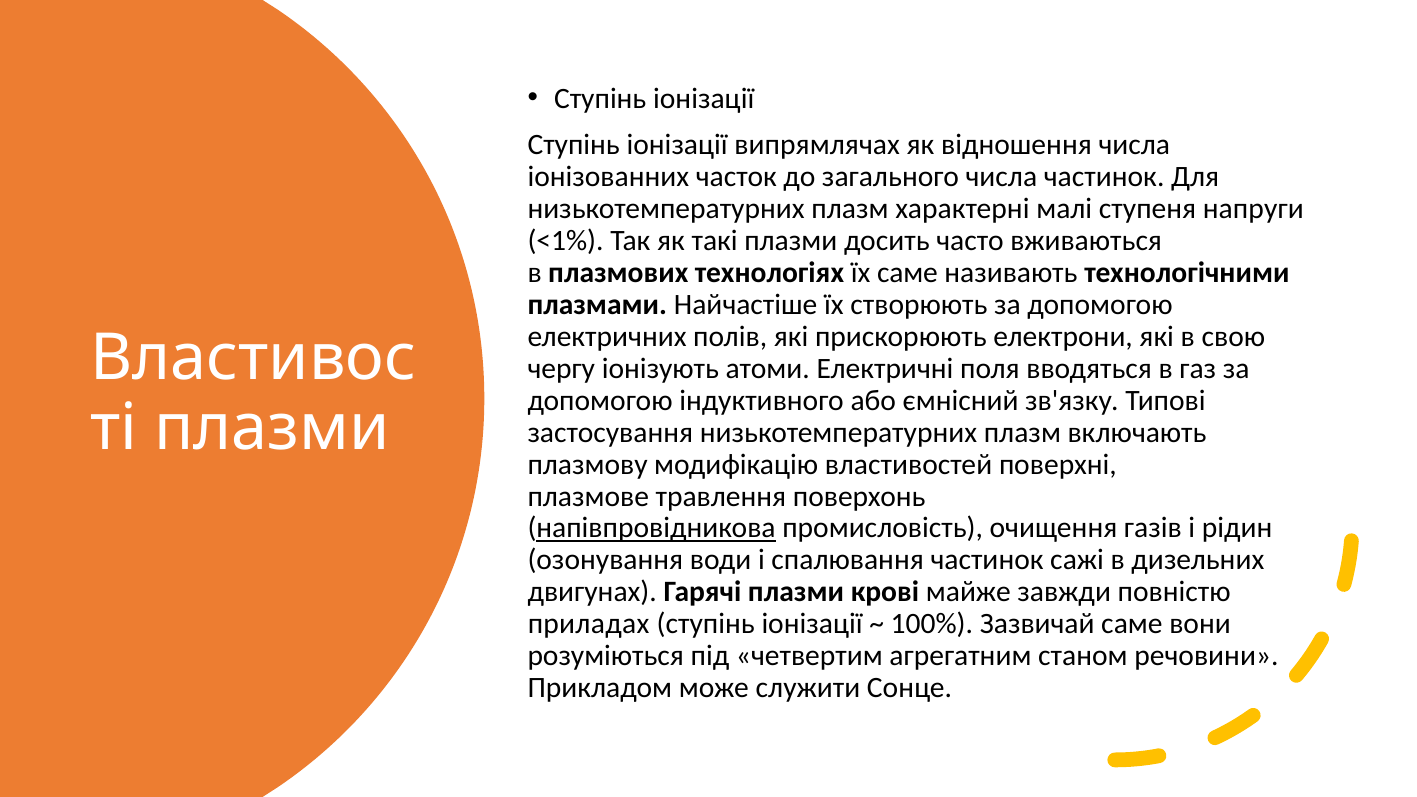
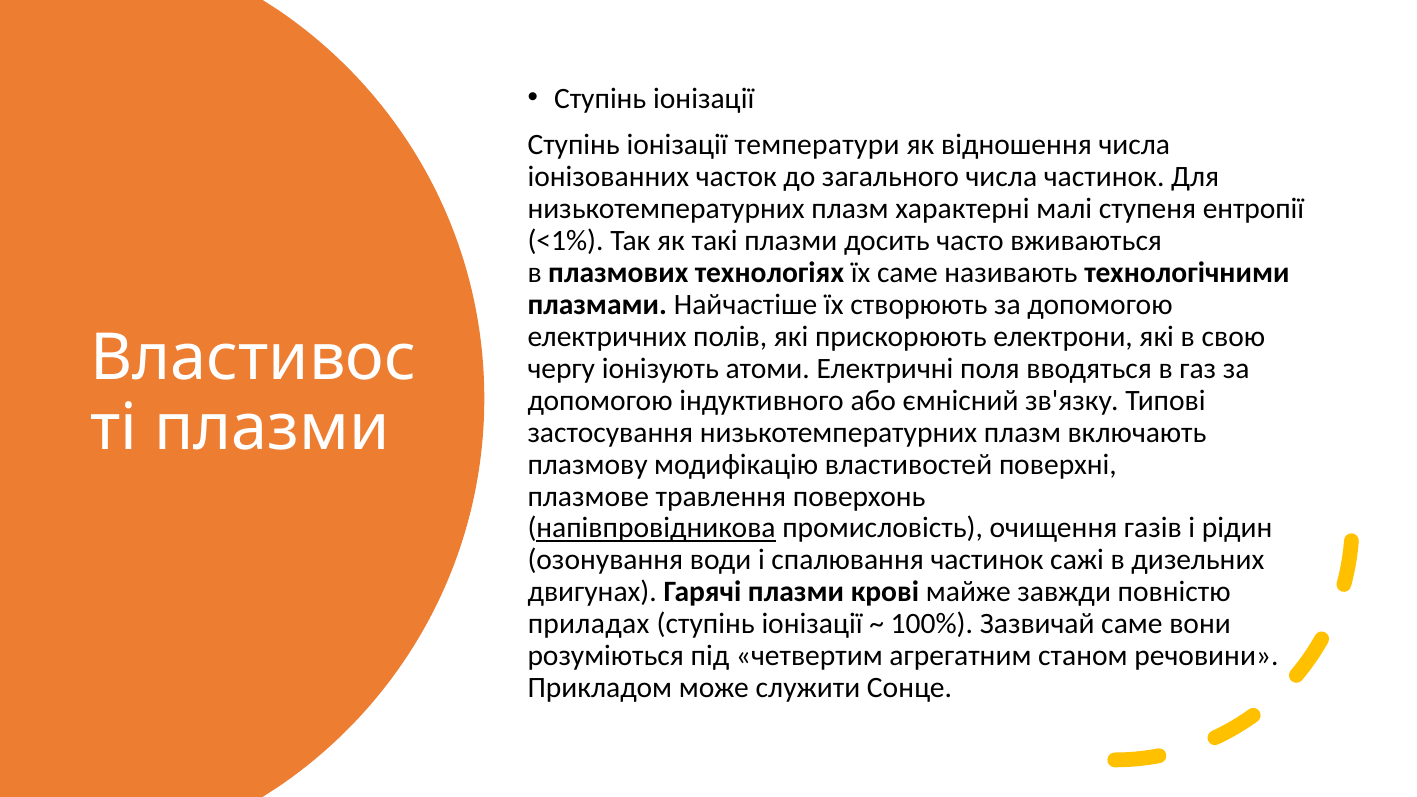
випрямлячах: випрямлячах -> температури (817, 145)
напруги: напруги -> ентропії (1253, 209)
